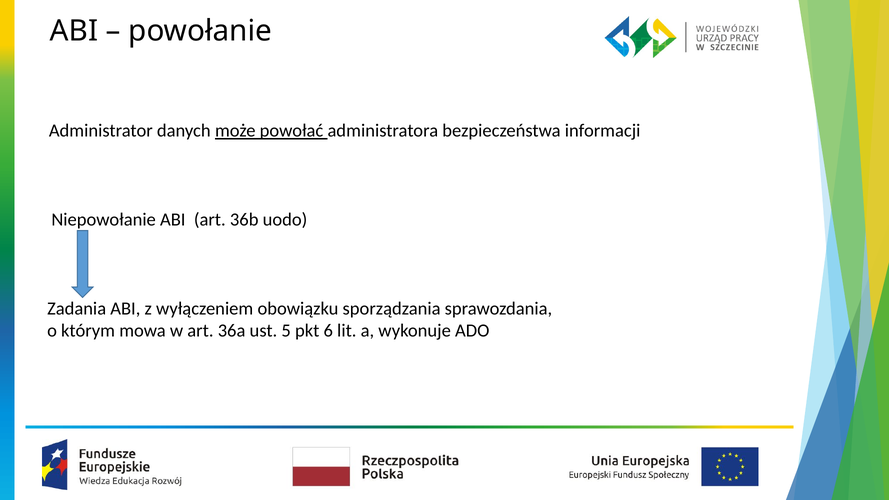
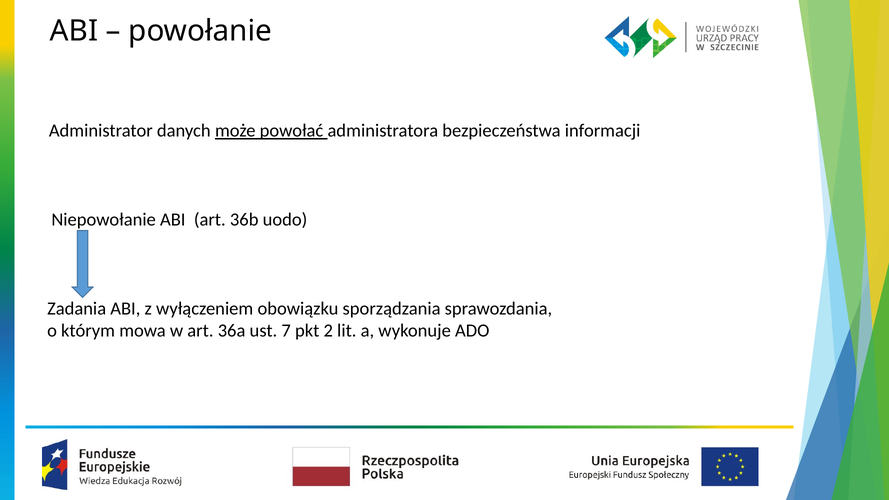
5: 5 -> 7 (286, 331)
6: 6 -> 2 (328, 331)
